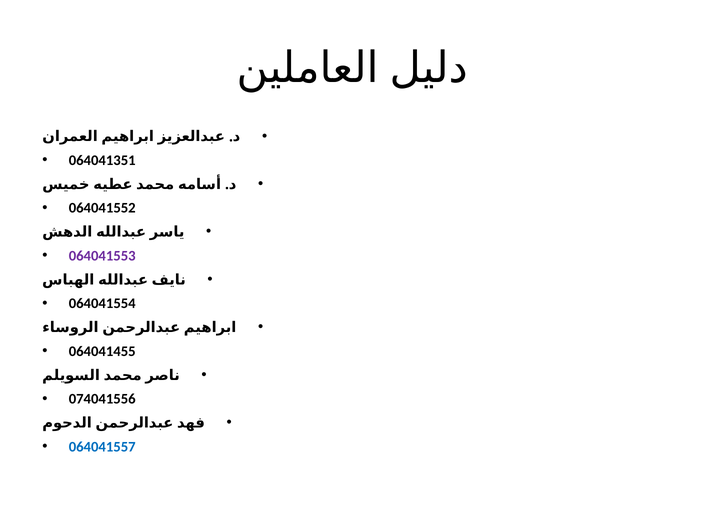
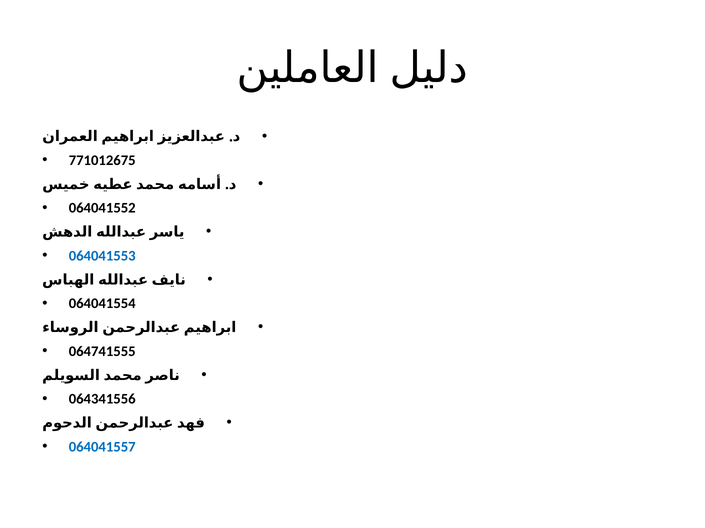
064041351: 064041351 -> 771012675 (102, 161)
064041553 colour: purple -> blue (102, 256)
064041455: 064041455 -> 064741555 (102, 352)
074041556: 074041556 -> 064341556 (102, 400)
